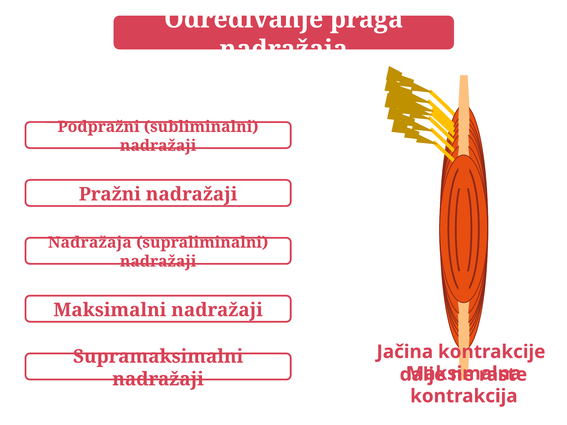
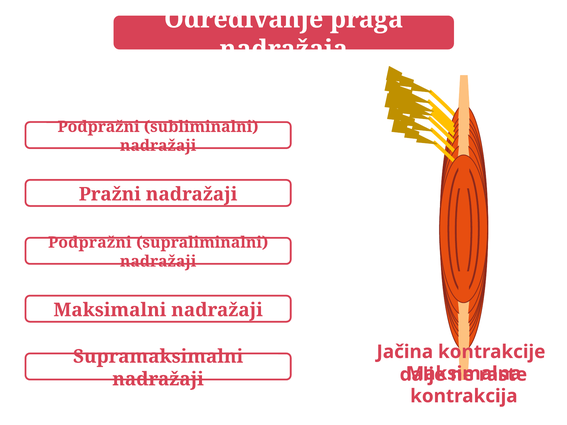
Nadražaja: Nadražaja -> Podpražni (90, 243)
